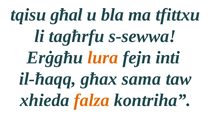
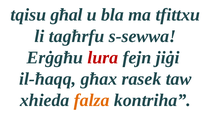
lura colour: orange -> red (103, 58)
inti: inti -> jiġi (168, 58)
sama: sama -> rasek (141, 79)
